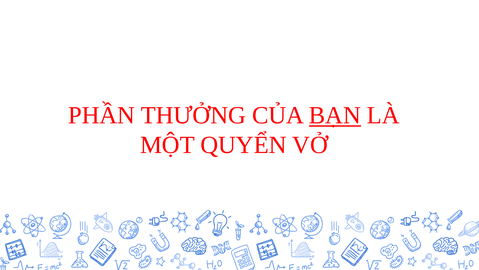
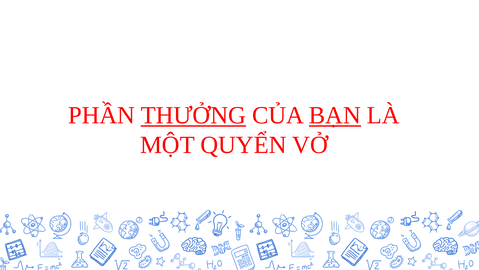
THƯỞNG underline: none -> present (193, 115)
